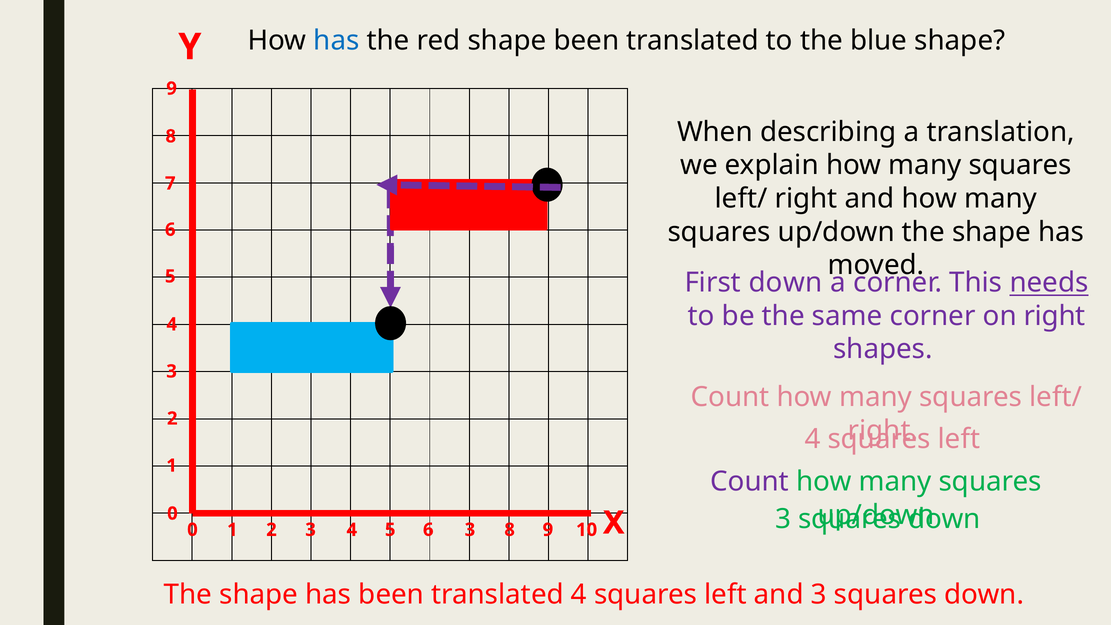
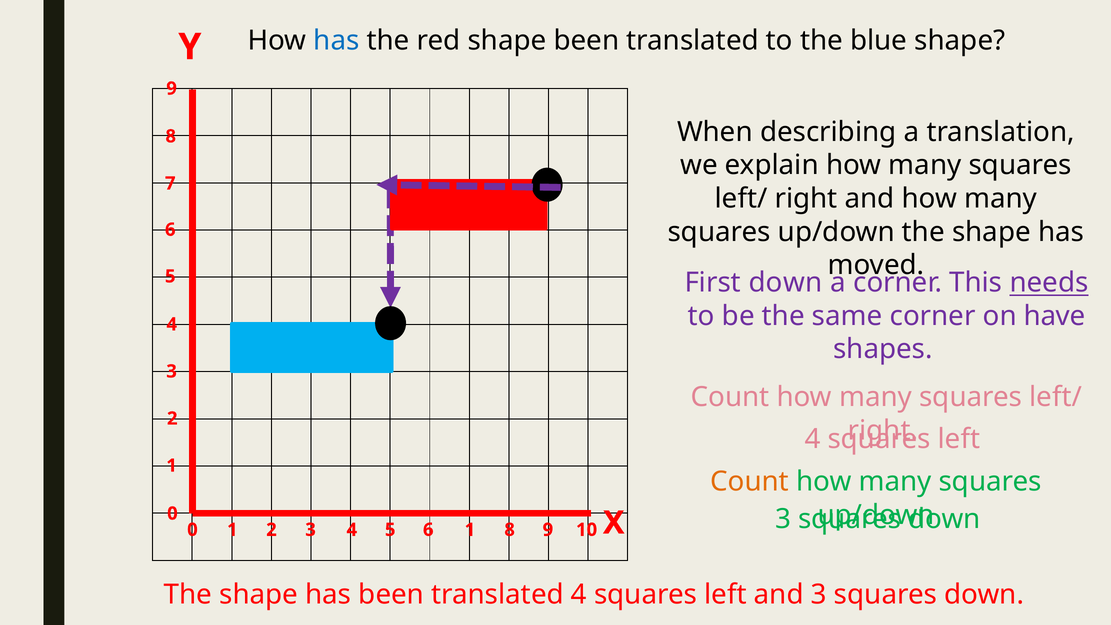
on right: right -> have (1055, 316)
Count colour: purple -> orange (750, 482)
6 3: 3 -> 1 (470, 530)
